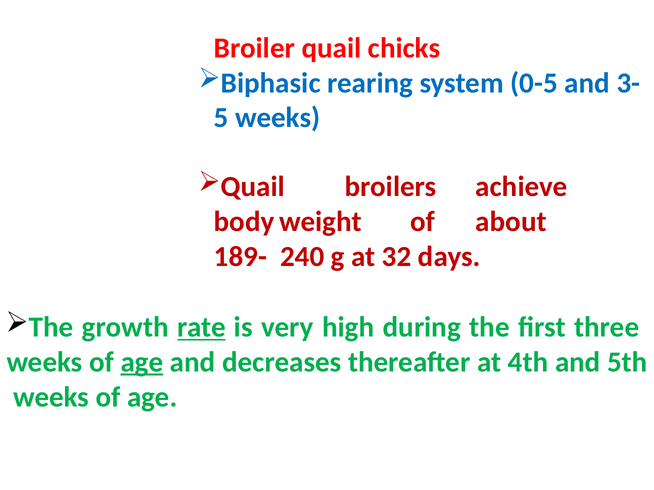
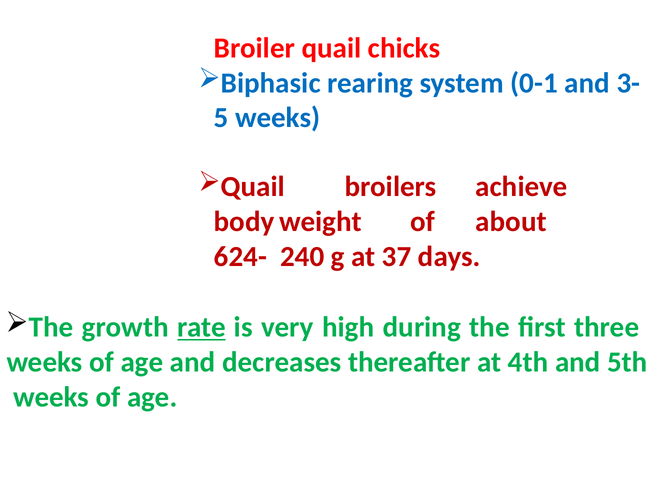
0-5: 0-5 -> 0-1 (534, 83)
189-: 189- -> 624- (240, 257)
32: 32 -> 37 (397, 257)
age underline: present -> none (142, 362)
